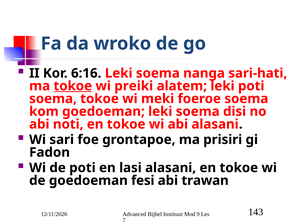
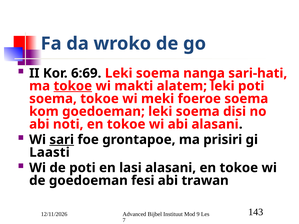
6:16: 6:16 -> 6:69 (86, 73)
preiki: preiki -> makti (134, 86)
sari underline: none -> present (62, 140)
Fadon: Fadon -> Laasti (49, 153)
